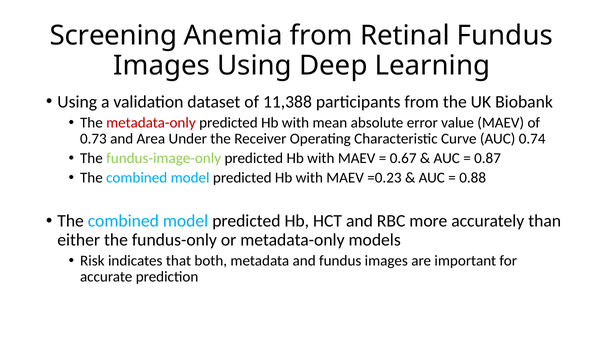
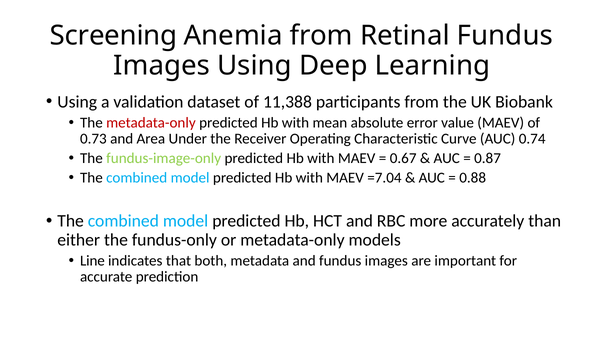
=0.23: =0.23 -> =7.04 (384, 178)
Risk: Risk -> Line (92, 261)
